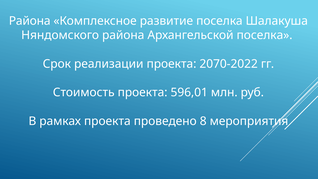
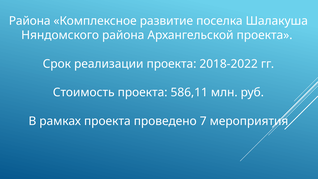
Архангельской поселка: поселка -> проекта (265, 35)
2070-2022: 2070-2022 -> 2018-2022 (229, 64)
596,01: 596,01 -> 586,11 (189, 92)
8: 8 -> 7 (203, 121)
